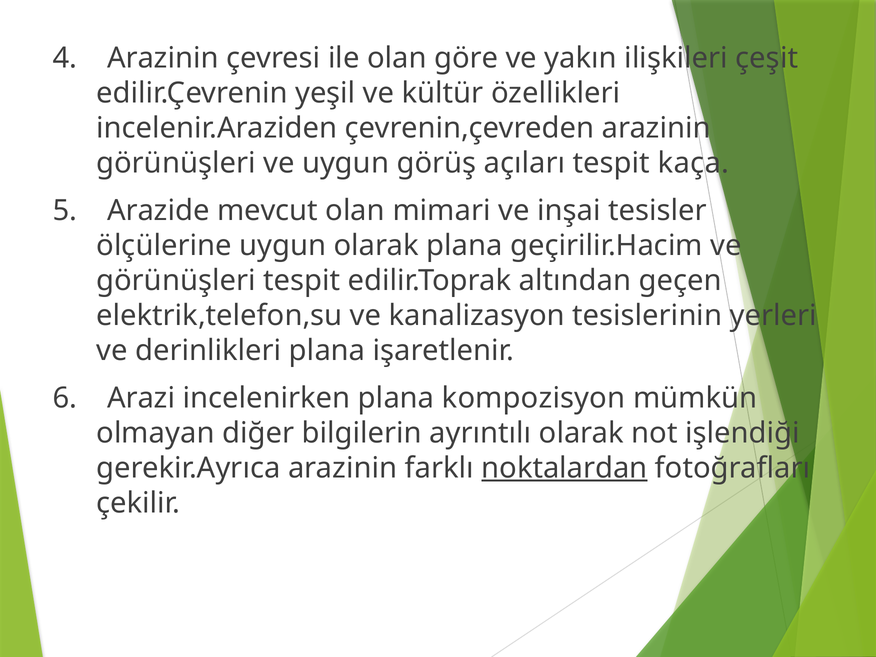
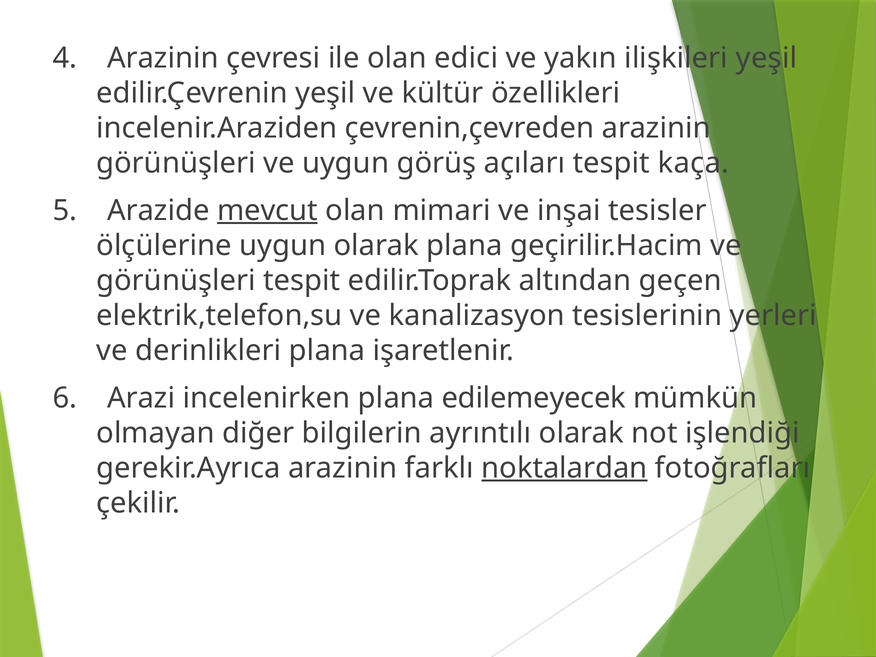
göre: göre -> edici (466, 58)
ilişkileri çeşit: çeşit -> yeşil (767, 58)
mevcut underline: none -> present (267, 210)
kompozisyon: kompozisyon -> edilemeyecek (534, 398)
